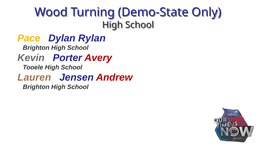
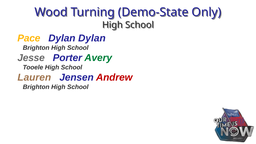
Dylan Rylan: Rylan -> Dylan (92, 38)
Kevin: Kevin -> Jesse (31, 58)
Avery colour: red -> green (98, 58)
